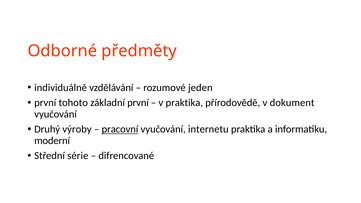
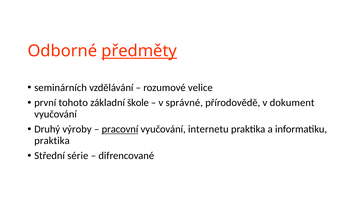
předměty underline: none -> present (139, 51)
individuálně: individuálně -> seminárních (61, 88)
jeden: jeden -> velice (200, 88)
základní první: první -> škole (138, 103)
v praktika: praktika -> správné (184, 103)
moderní: moderní -> praktika (52, 141)
